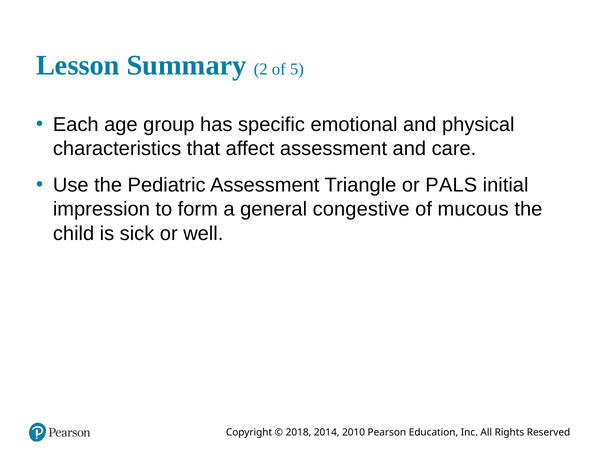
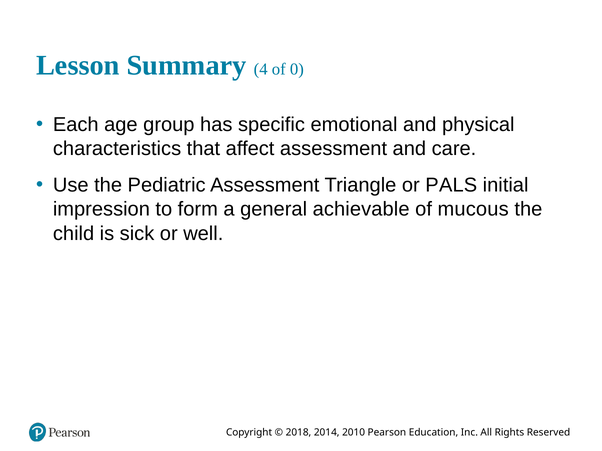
2: 2 -> 4 (261, 69)
5: 5 -> 0 (297, 69)
congestive: congestive -> achievable (361, 210)
